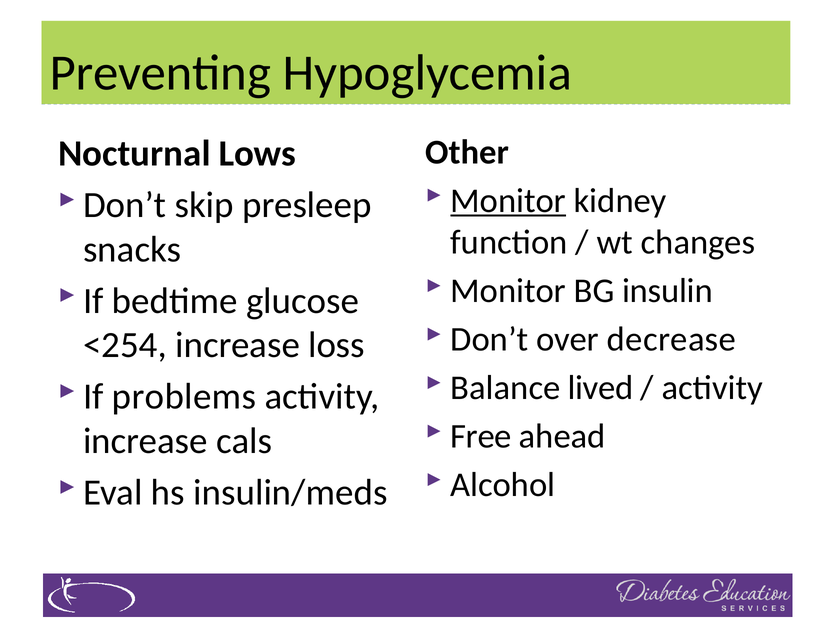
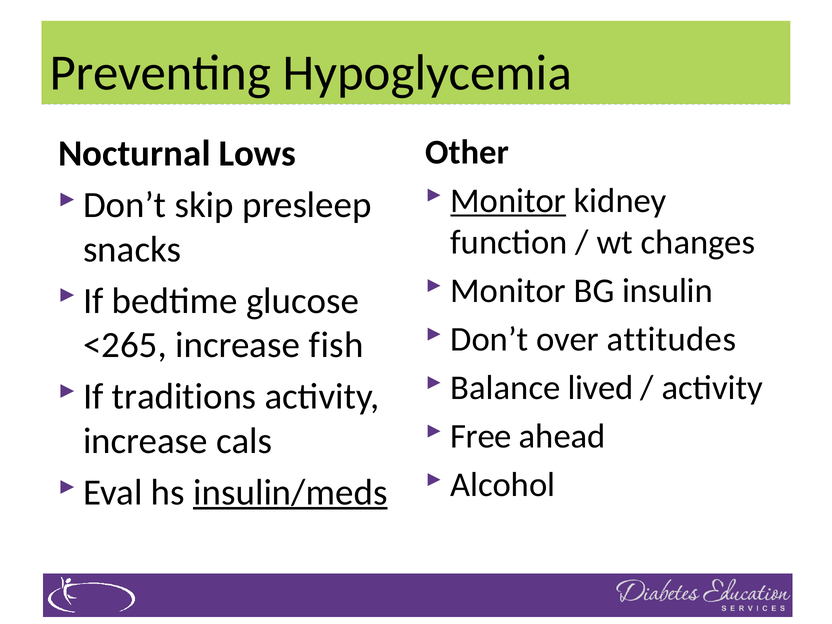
decrease: decrease -> attitudes (672, 339)
<254: <254 -> <265 (125, 345)
loss: loss -> fish (336, 345)
problems: problems -> traditions (184, 397)
insulin/meds underline: none -> present (290, 492)
